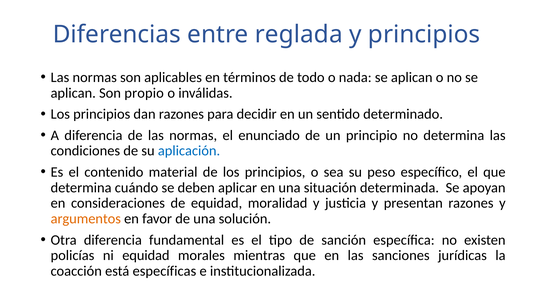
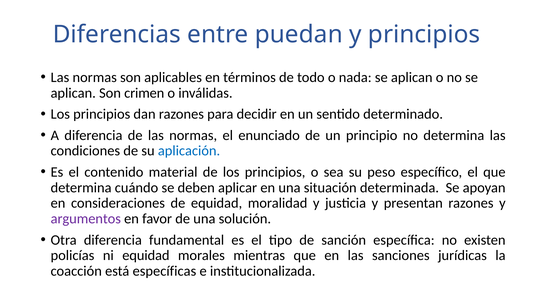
reglada: reglada -> puedan (299, 35)
propio: propio -> crimen (144, 93)
argumentos colour: orange -> purple (86, 219)
